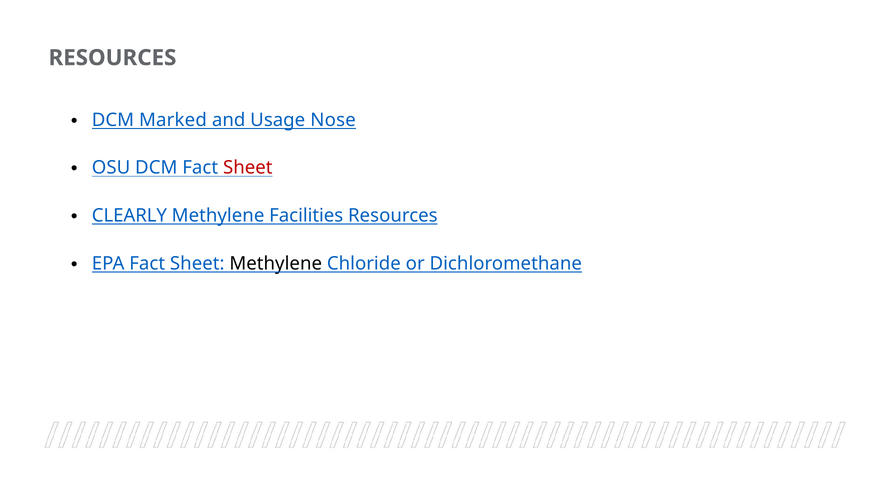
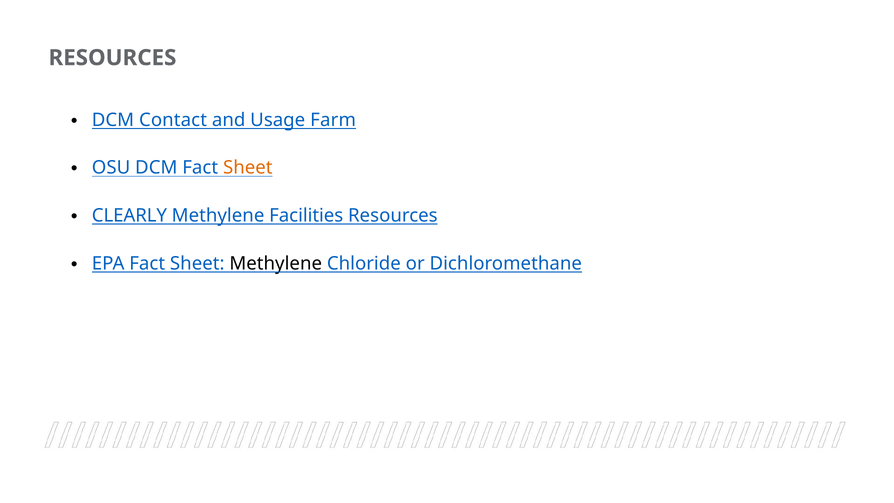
Marked: Marked -> Contact (173, 120)
Nose: Nose -> Farm (333, 120)
Sheet colour: red -> orange (248, 168)
